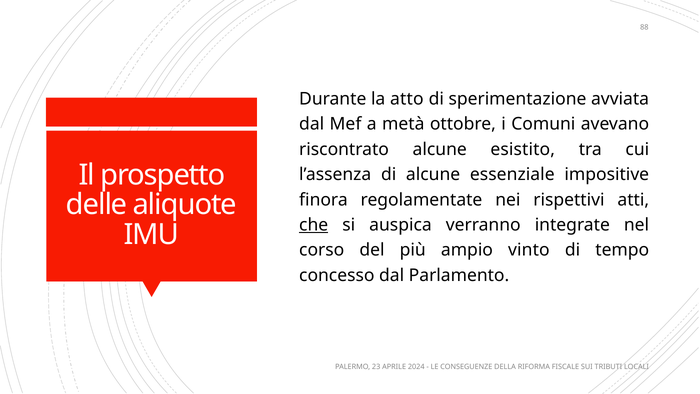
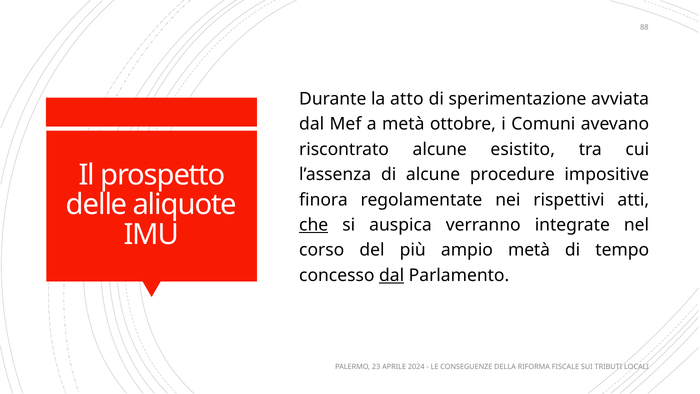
essenziale: essenziale -> procedure (512, 174)
ampio vinto: vinto -> metà (529, 250)
dal underline: none -> present (392, 275)
